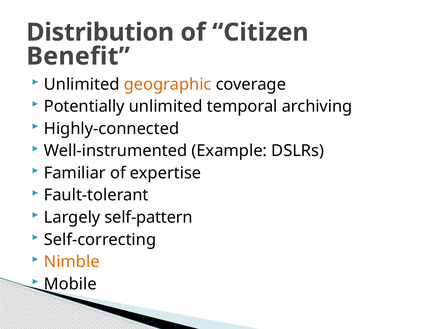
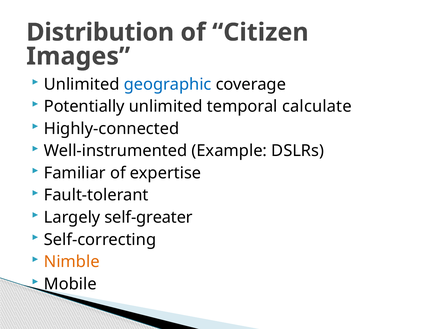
Benefit: Benefit -> Images (78, 56)
geographic colour: orange -> blue (168, 84)
archiving: archiving -> calculate (317, 107)
self-pattern: self-pattern -> self-greater (149, 218)
